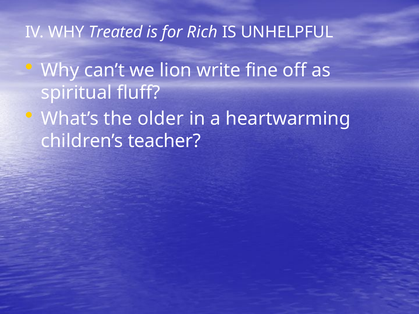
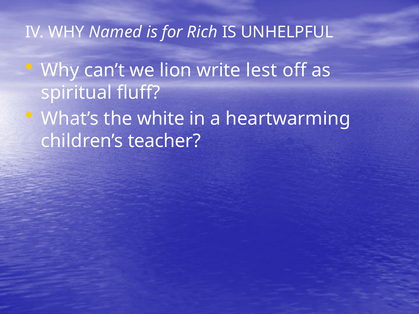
Treated: Treated -> Named (115, 32)
fine: fine -> lest (262, 70)
older: older -> white (161, 119)
